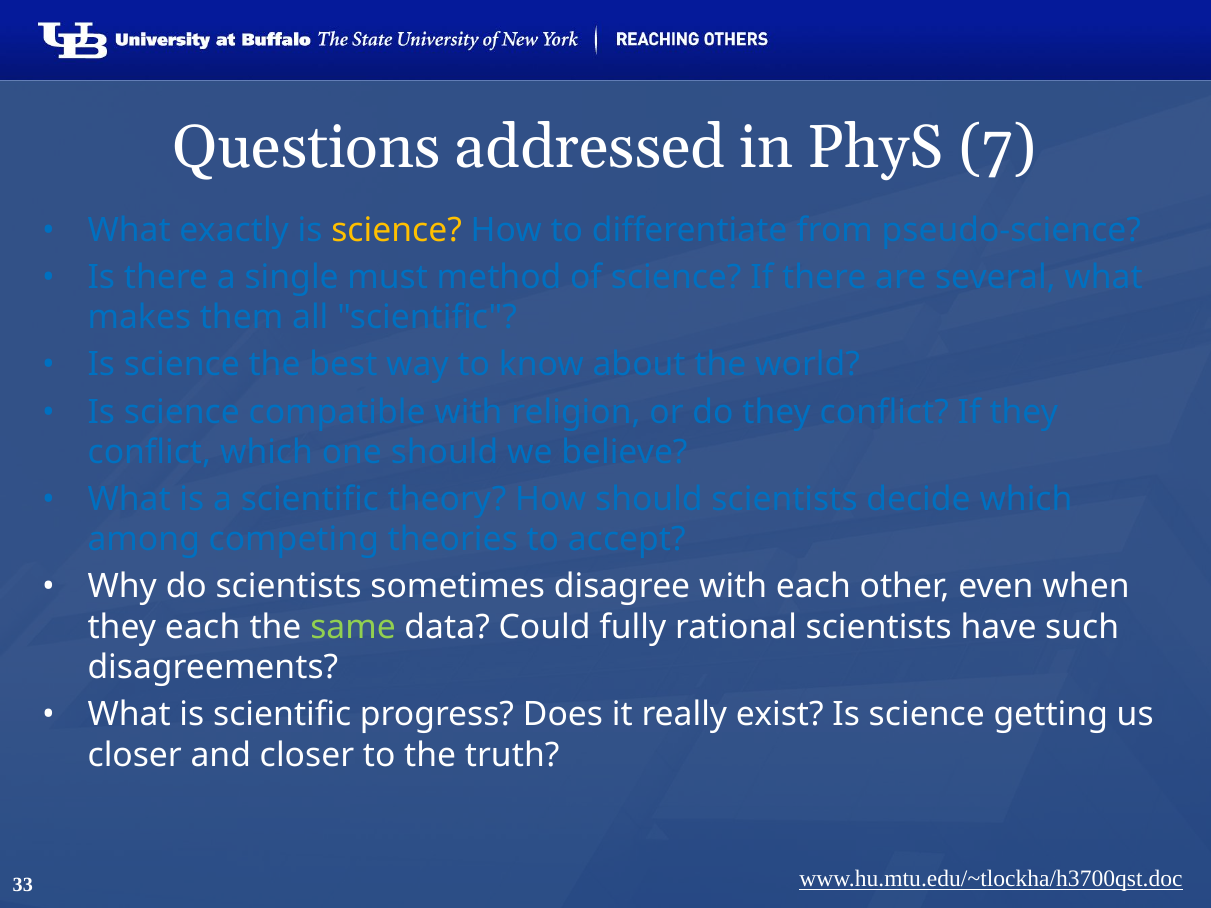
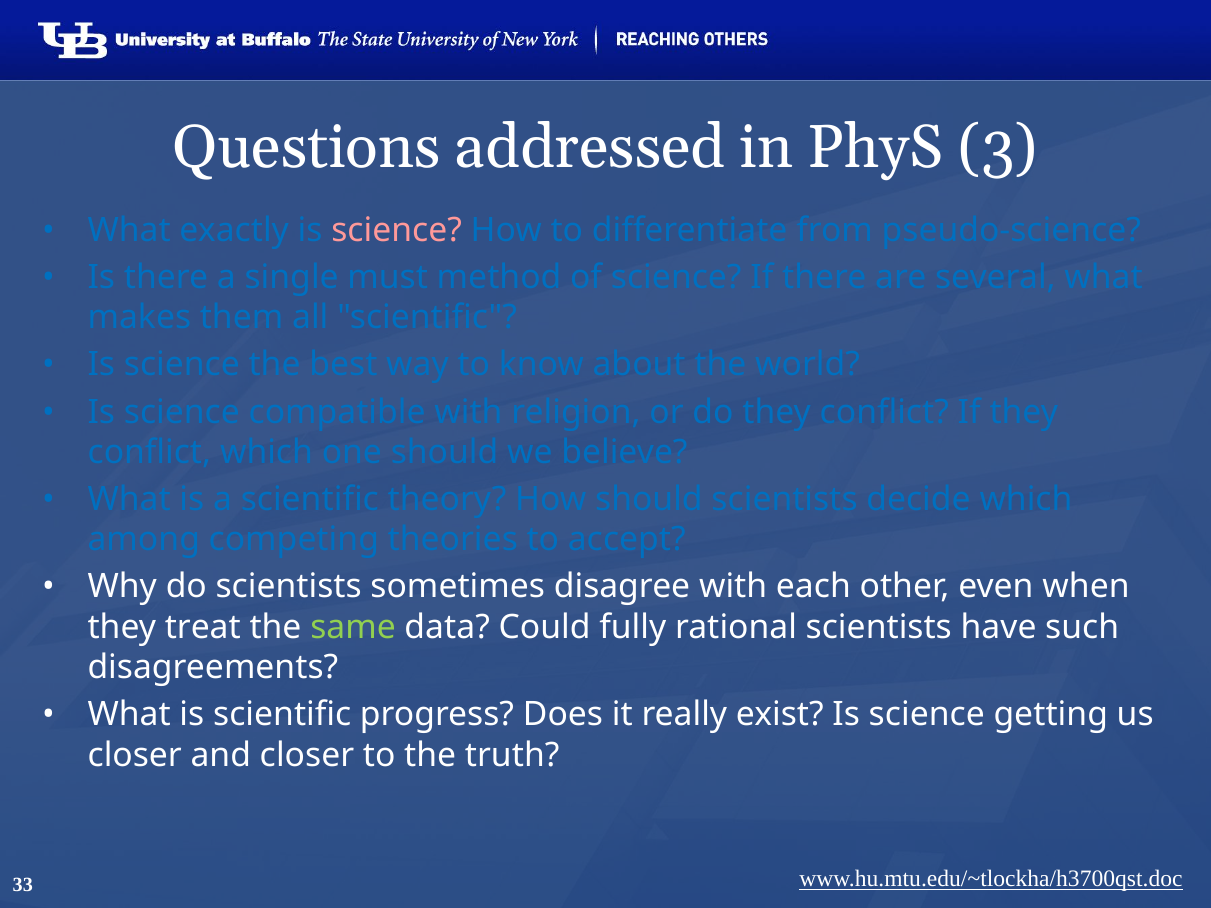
7: 7 -> 3 (998, 147)
science colour: yellow -> pink (397, 230)
they each: each -> treat (203, 627)
